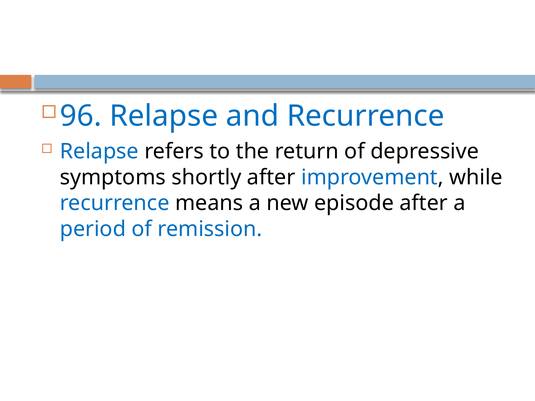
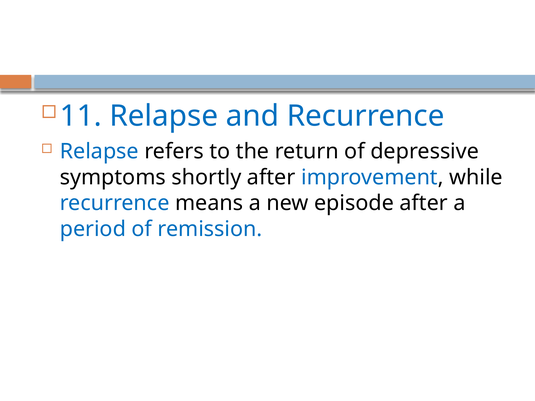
96: 96 -> 11 (81, 116)
